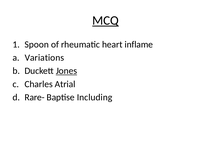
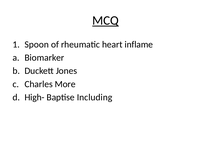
Variations: Variations -> Biomarker (44, 57)
Jones underline: present -> none (66, 71)
Atrial: Atrial -> More (65, 84)
Rare-: Rare- -> High- (35, 97)
